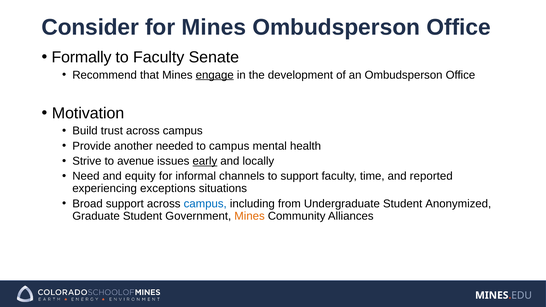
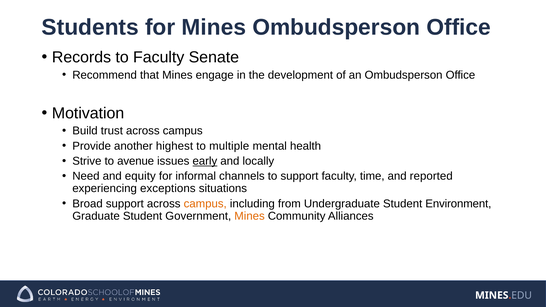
Consider: Consider -> Students (90, 27)
Formally: Formally -> Records (81, 57)
engage underline: present -> none (215, 75)
needed: needed -> highest (174, 146)
to campus: campus -> multiple (229, 146)
campus colour: blue -> orange (205, 204)
Anonymized: Anonymized -> Environment (458, 204)
